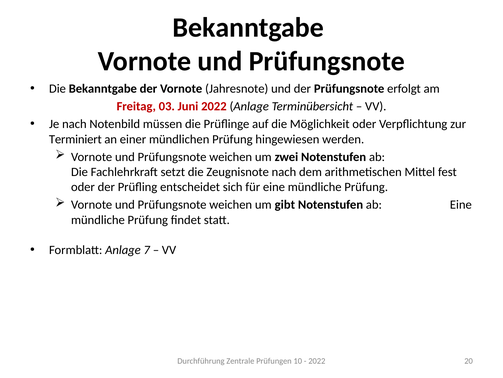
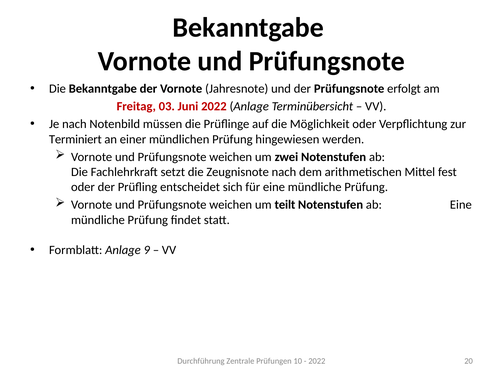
gibt: gibt -> teilt (285, 204)
7: 7 -> 9 (147, 250)
